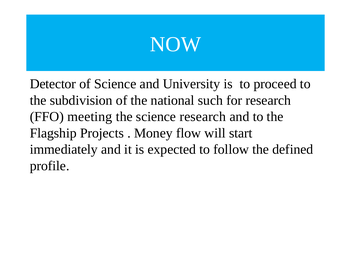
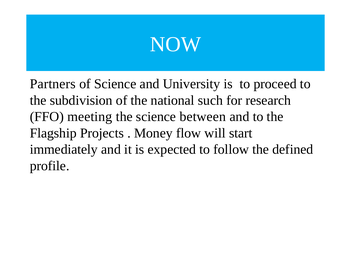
Detector: Detector -> Partners (53, 84)
science research: research -> between (203, 117)
